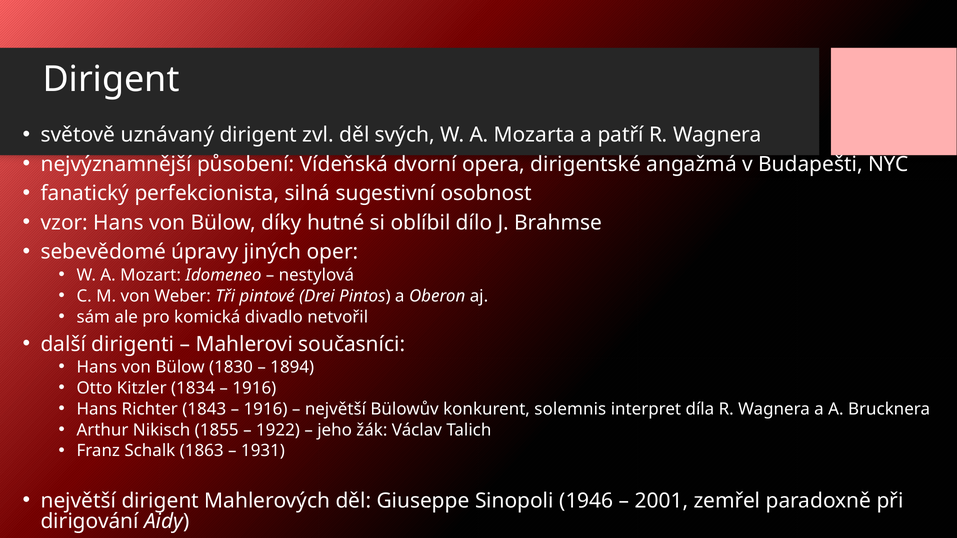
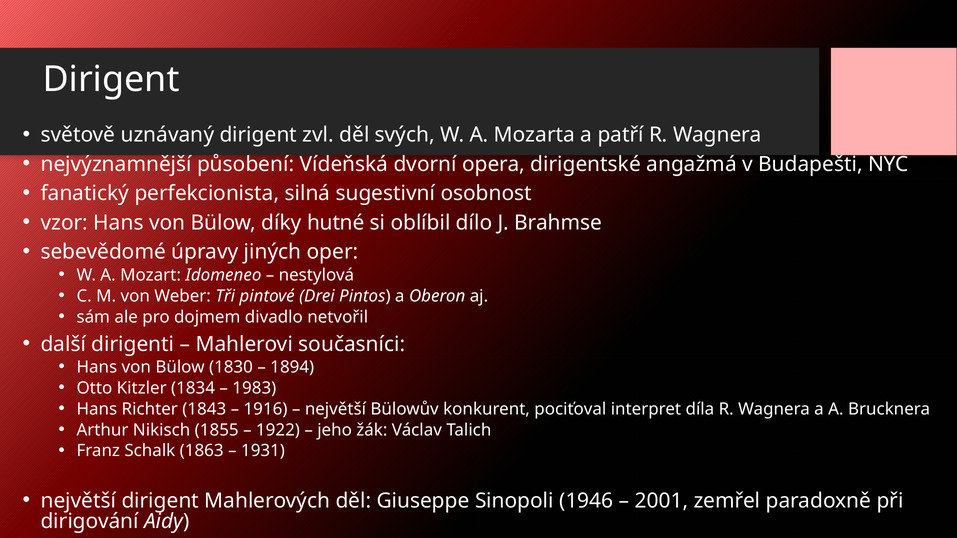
komická: komická -> dojmem (207, 317)
1916: 1916 -> 1983 (254, 388)
solemnis: solemnis -> pociťoval (570, 409)
